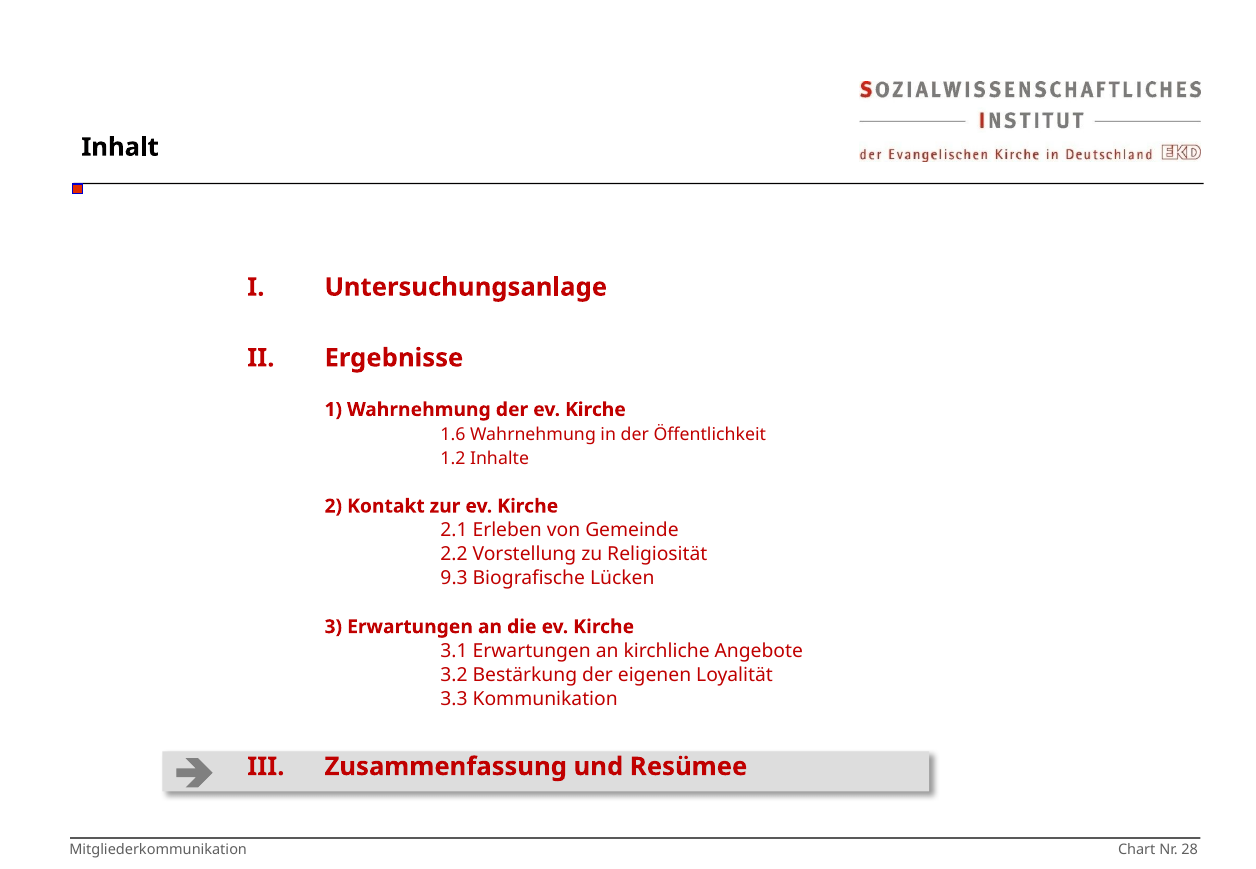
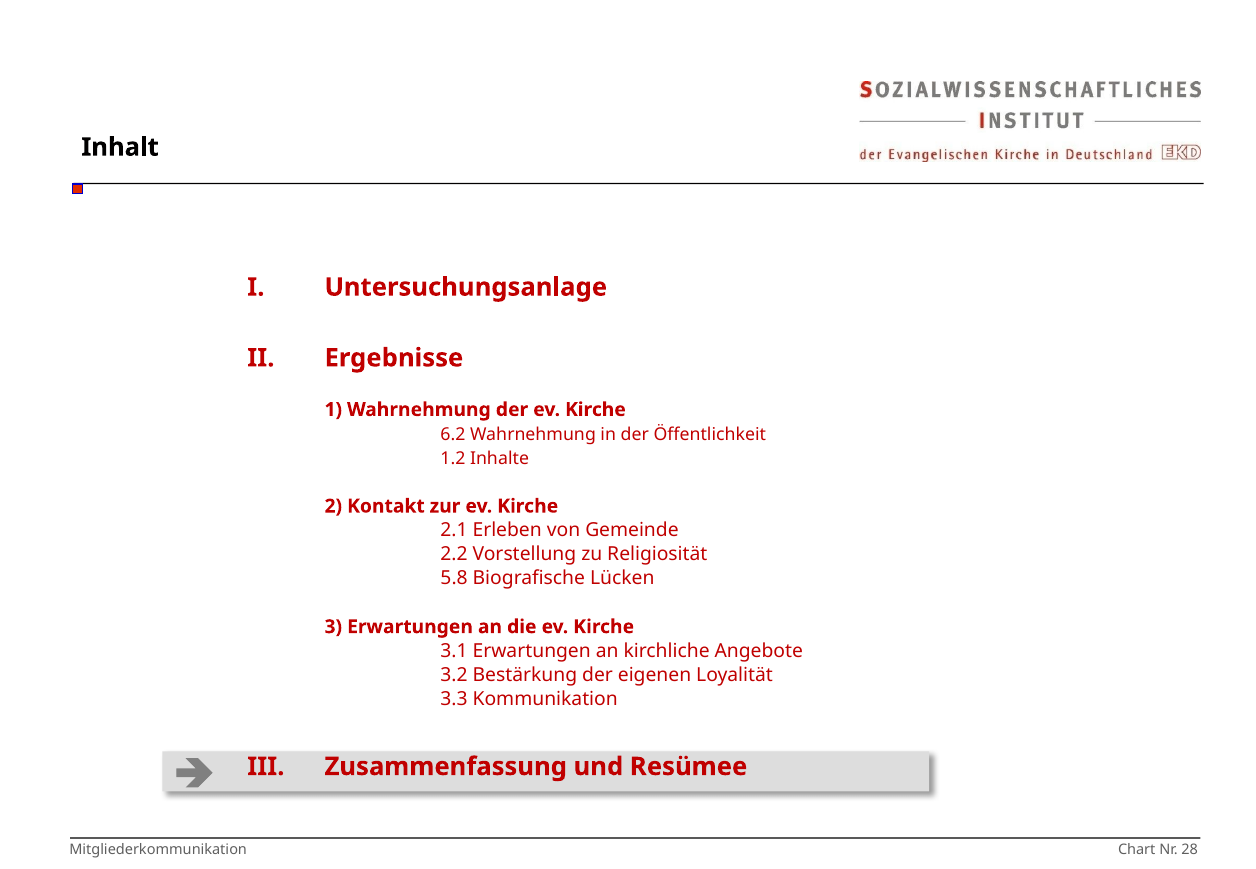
1.6: 1.6 -> 6.2 (453, 435)
9.3: 9.3 -> 5.8 (454, 579)
